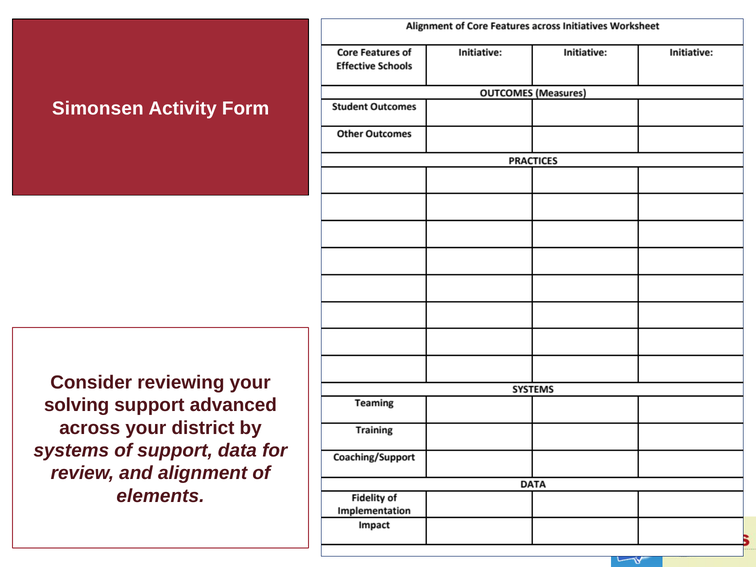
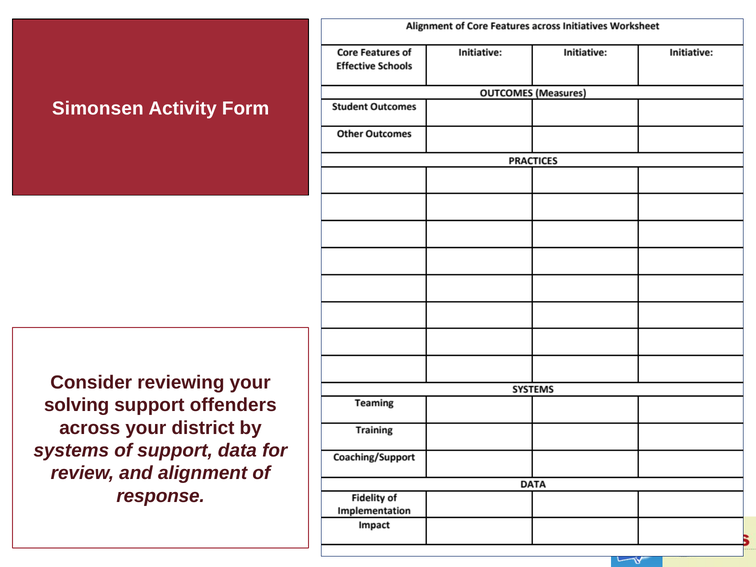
advanced: advanced -> offenders (233, 405)
elements: elements -> response (161, 496)
